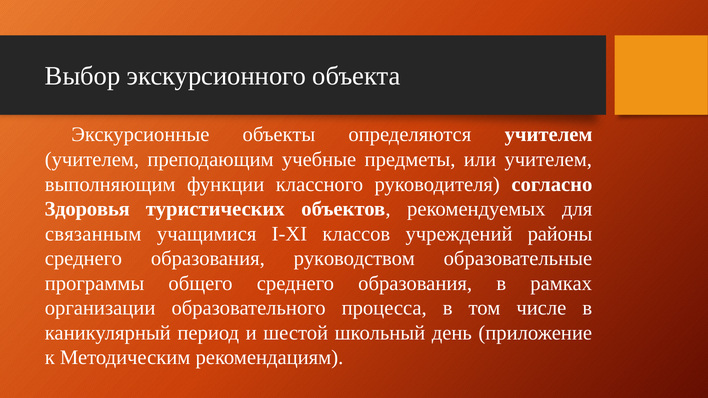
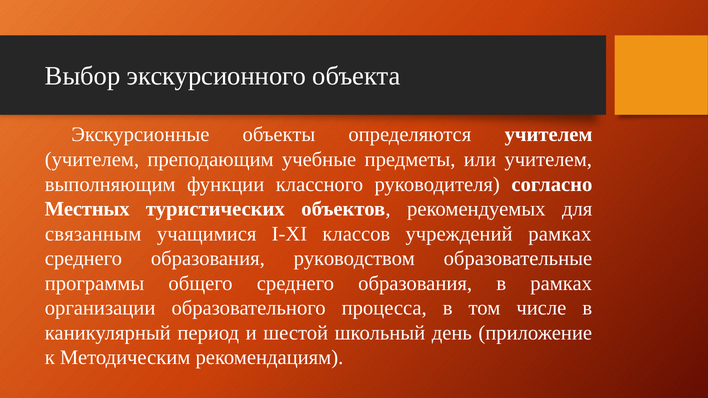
Здоровья: Здоровья -> Местных (87, 209)
учреждений районы: районы -> рамках (560, 234)
